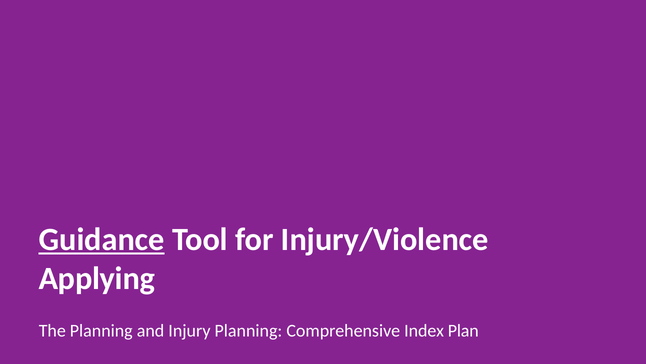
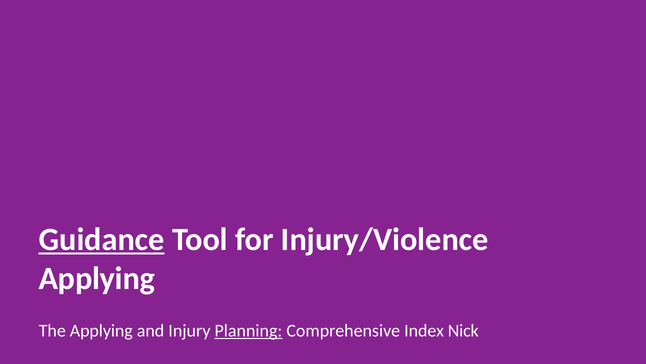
The Planning: Planning -> Applying (101, 330)
Planning underline: none -> present (248, 330)
Plan: Plan -> Nick (463, 330)
